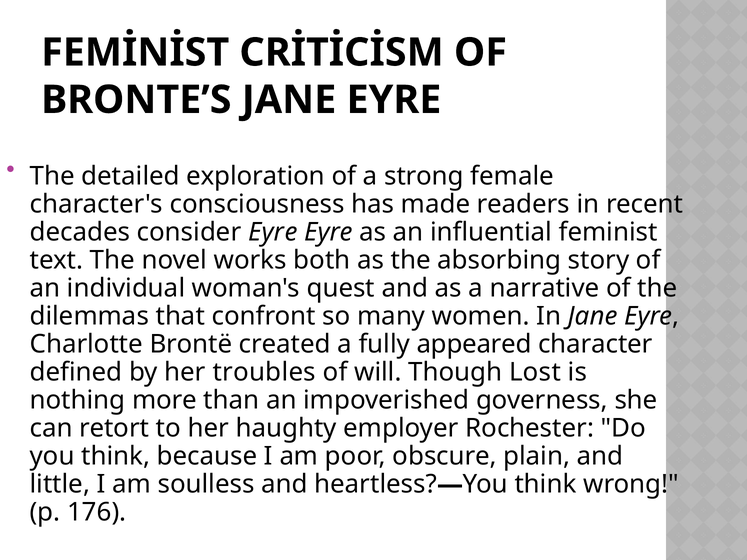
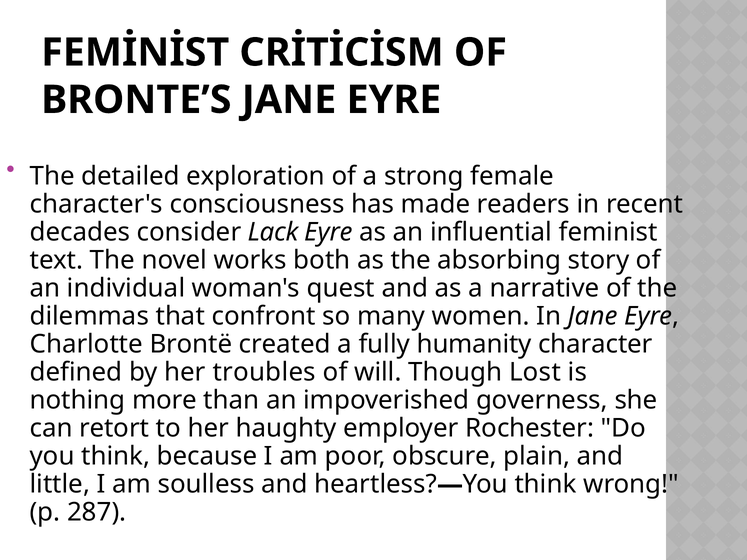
consider Eyre: Eyre -> Lack (273, 232)
appeared: appeared -> humanity (474, 344)
176: 176 -> 287 (97, 512)
